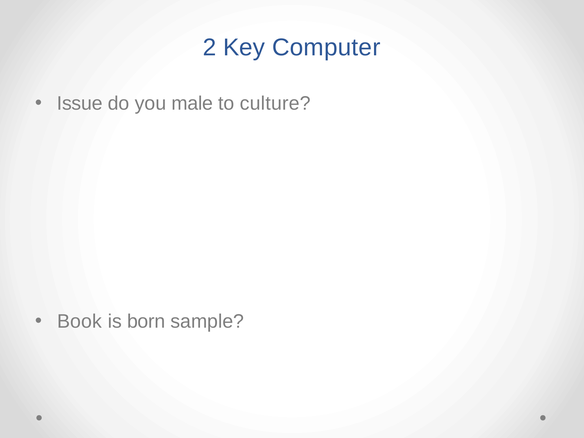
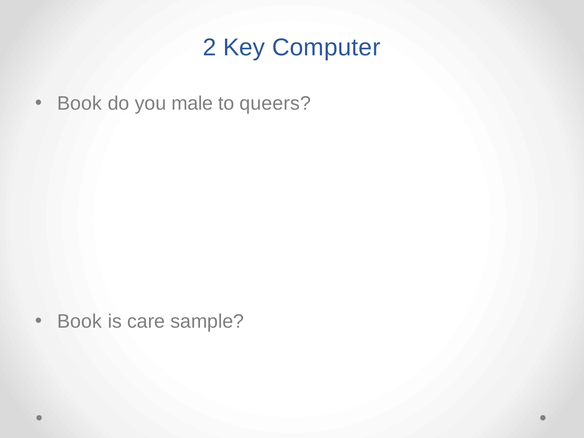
Issue: Issue -> Book (80, 104)
culture: culture -> queers (275, 104)
born: born -> care (146, 322)
